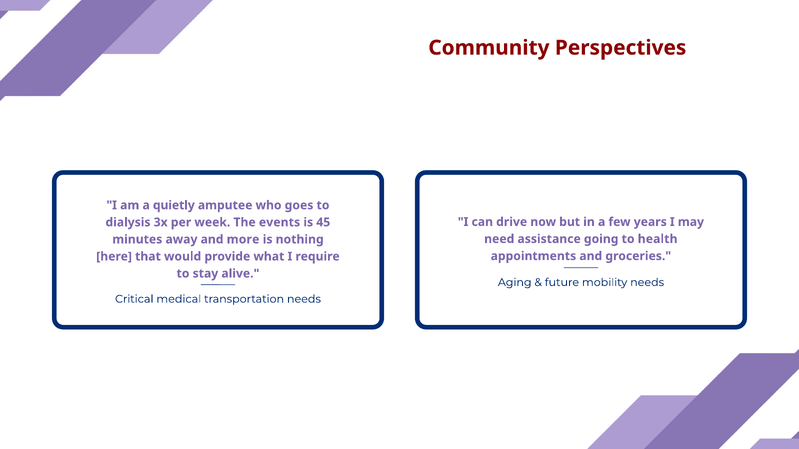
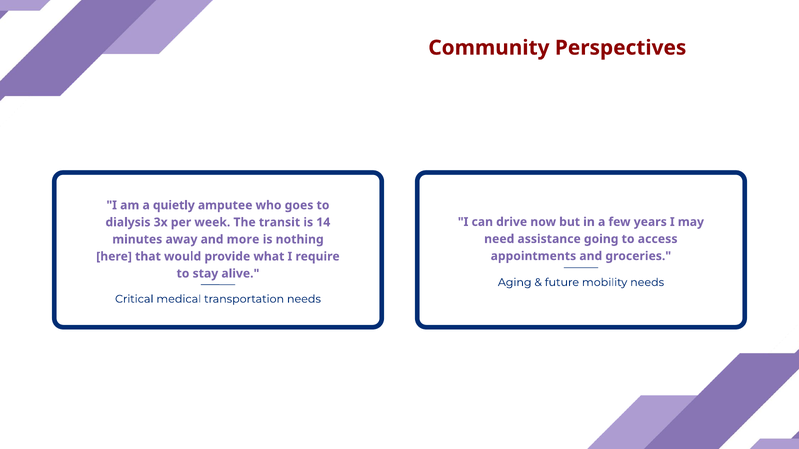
events: events -> transit (280, 223)
45: 45 -> 14 (323, 223)
health: health -> access (658, 239)
